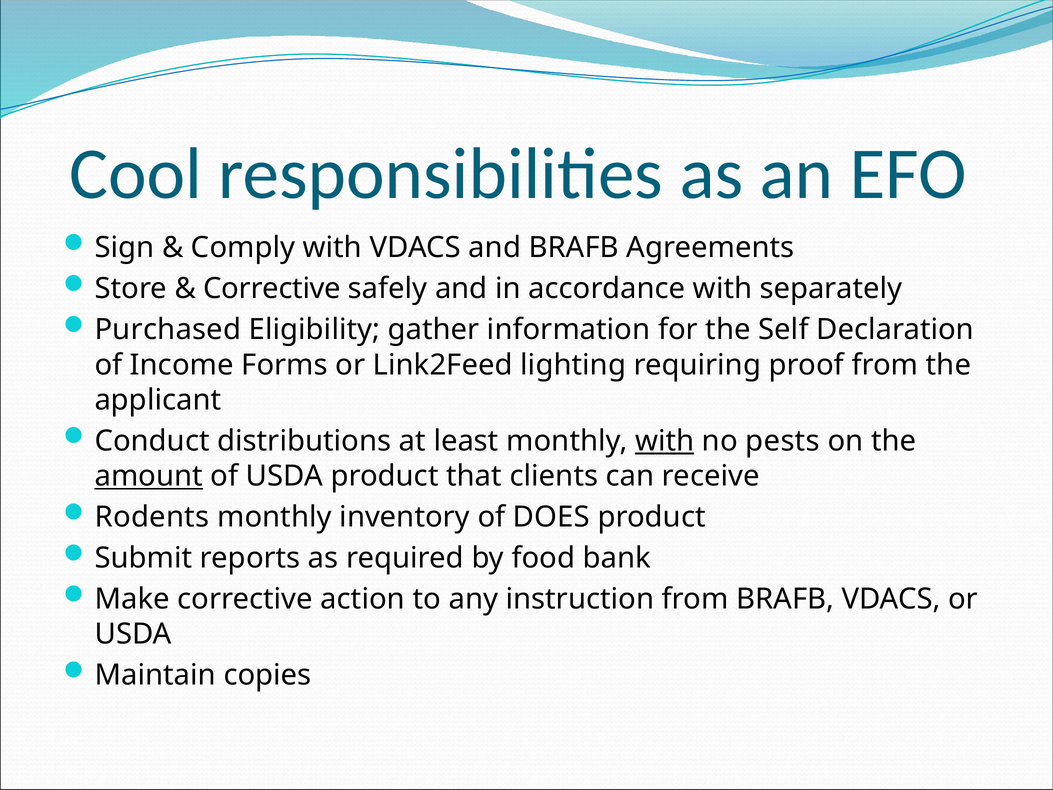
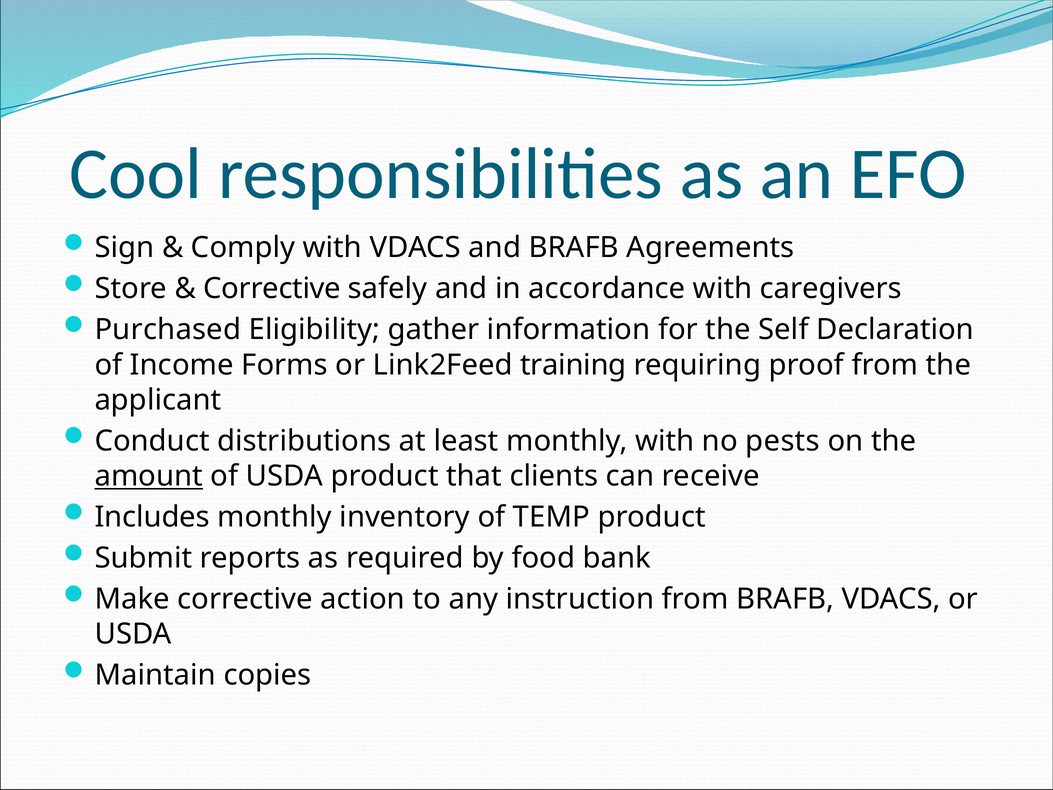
separately: separately -> caregivers (831, 289)
lighting: lighting -> training (573, 365)
with underline: present -> none (665, 441)
Rodents: Rodents -> Includes (152, 517)
DOES: DOES -> TEMP (551, 517)
